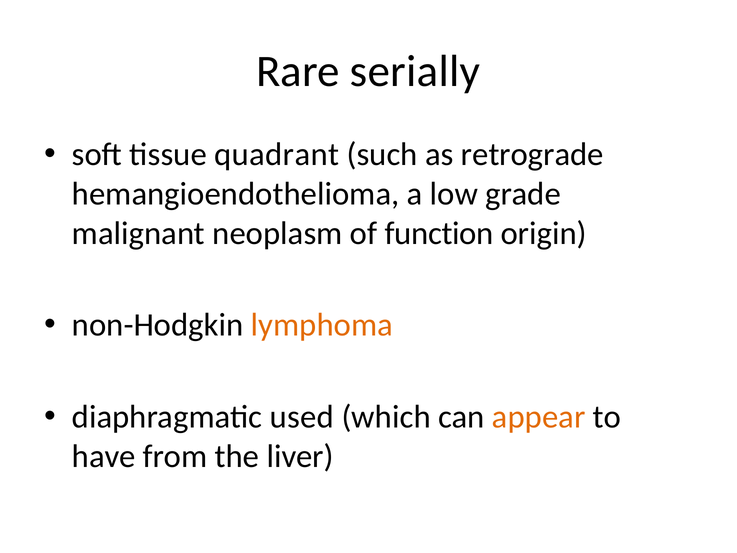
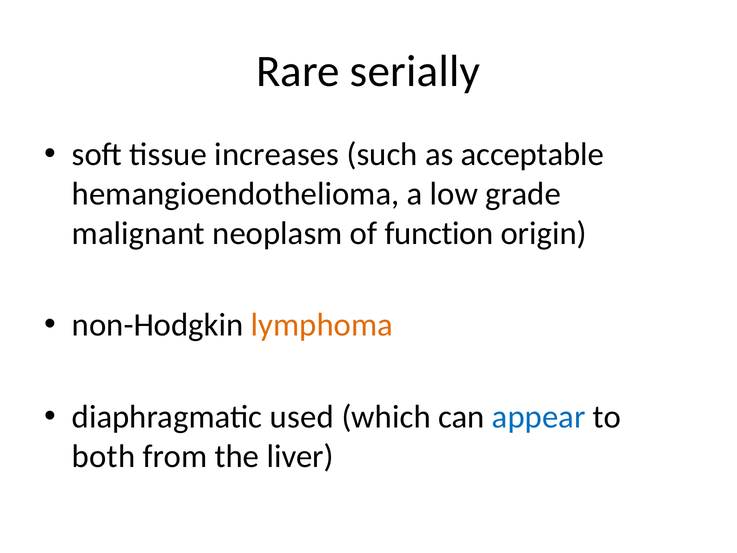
quadrant: quadrant -> increases (277, 155)
retrograde: retrograde -> acceptable (532, 155)
appear colour: orange -> blue (539, 417)
have: have -> both (104, 456)
